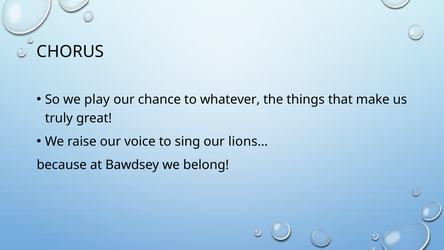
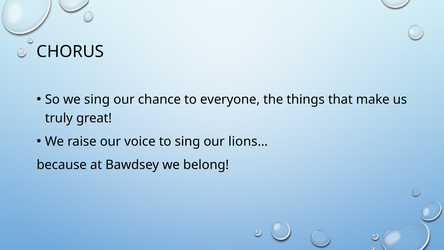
we play: play -> sing (97, 100)
whatever: whatever -> everyone (230, 100)
